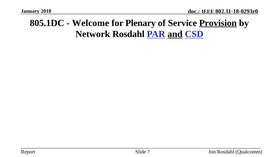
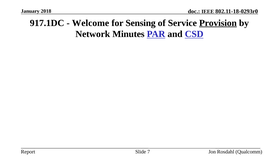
805.1DC: 805.1DC -> 917.1DC (47, 23)
Plenary: Plenary -> Sensing (141, 23)
Network Rosdahl: Rosdahl -> Minutes (128, 34)
and underline: present -> none (175, 34)
